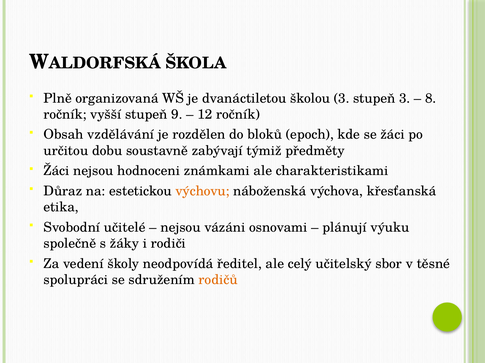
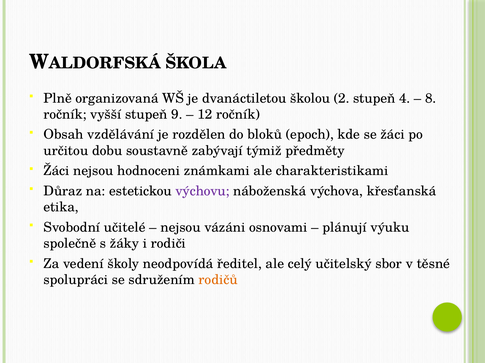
školou 3: 3 -> 2 (342, 98)
stupeň 3: 3 -> 4 (405, 98)
výchovu colour: orange -> purple (203, 191)
